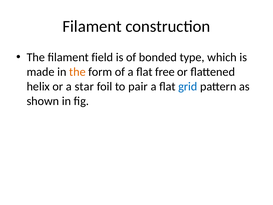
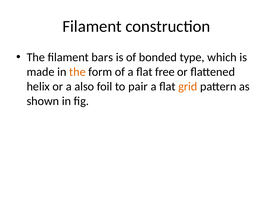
field: field -> bars (102, 57)
star: star -> also (84, 86)
grid colour: blue -> orange (188, 86)
